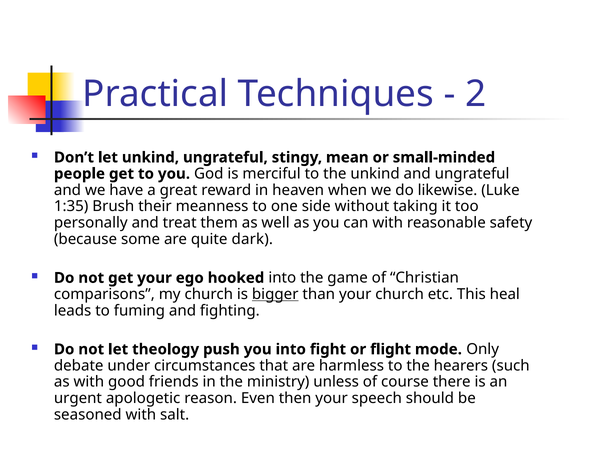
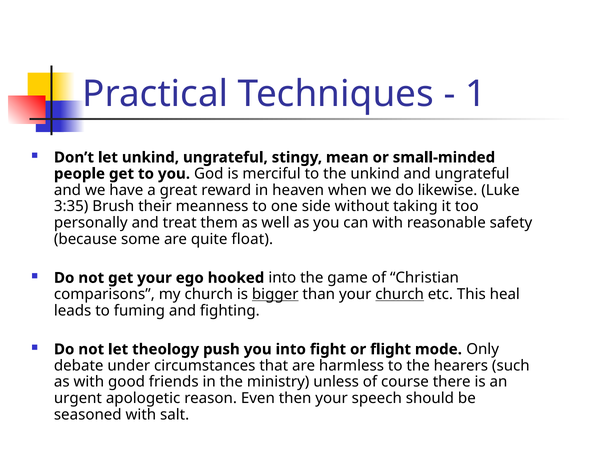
2: 2 -> 1 (476, 94)
1:35: 1:35 -> 3:35 (71, 206)
dark: dark -> float (252, 239)
church underline: none -> present (400, 294)
